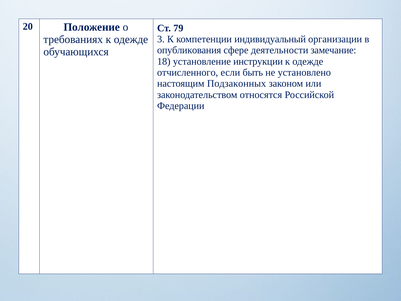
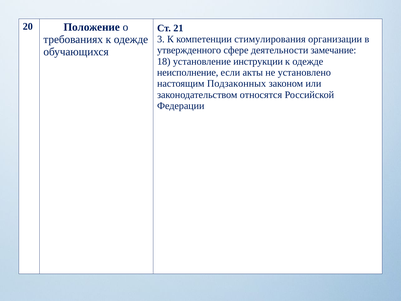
79: 79 -> 21 (178, 28)
индивидуальный: индивидуальный -> стимулирования (270, 39)
опубликования: опубликования -> утвержденного (189, 50)
отчисленного: отчисленного -> неисполнение (188, 73)
быть: быть -> акты (253, 73)
